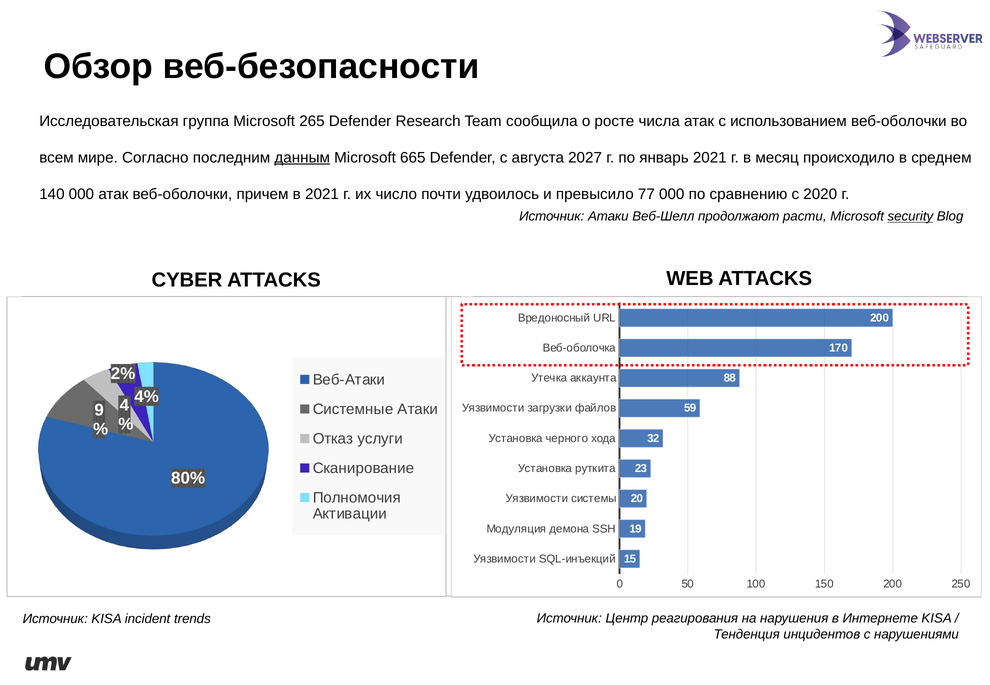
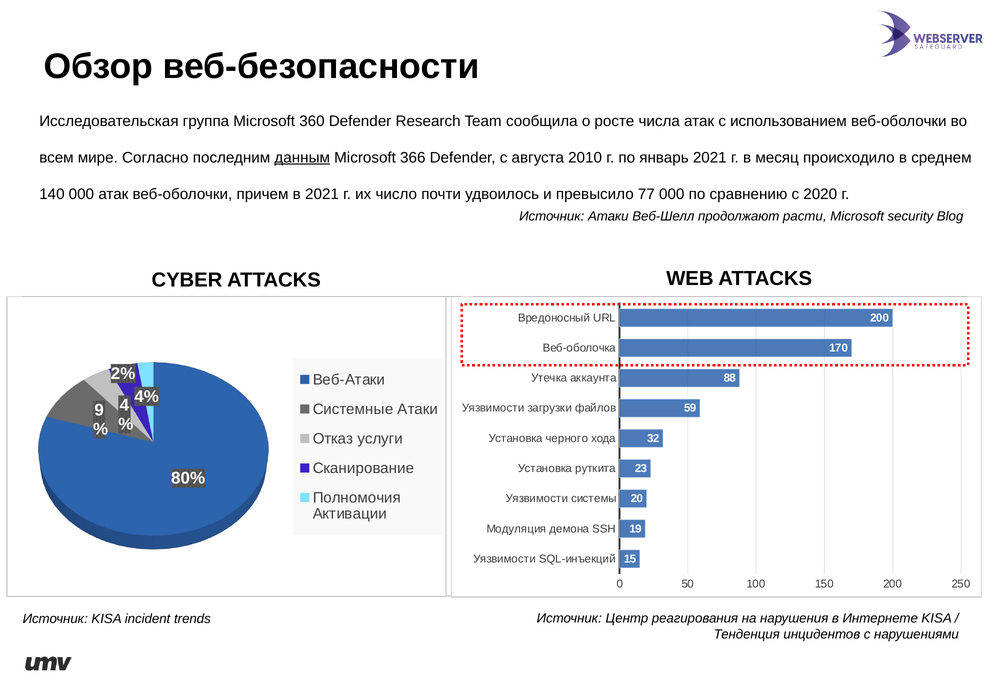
265: 265 -> 360 (312, 121)
665: 665 -> 366 (413, 158)
2027: 2027 -> 2010 (585, 158)
security underline: present -> none (910, 217)
